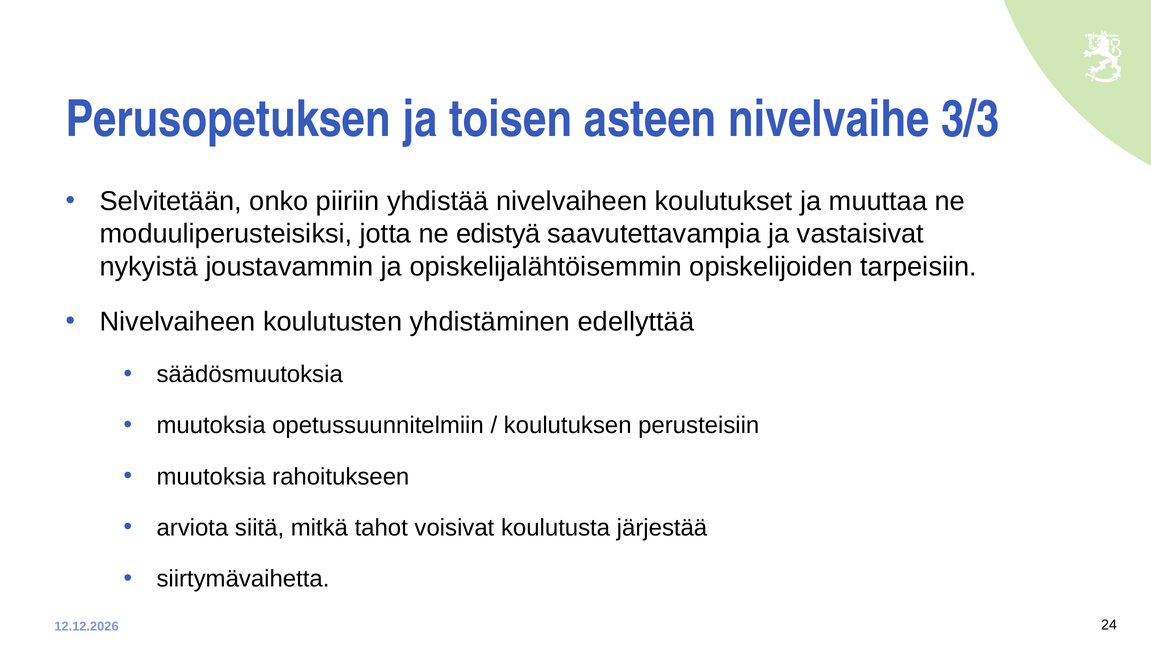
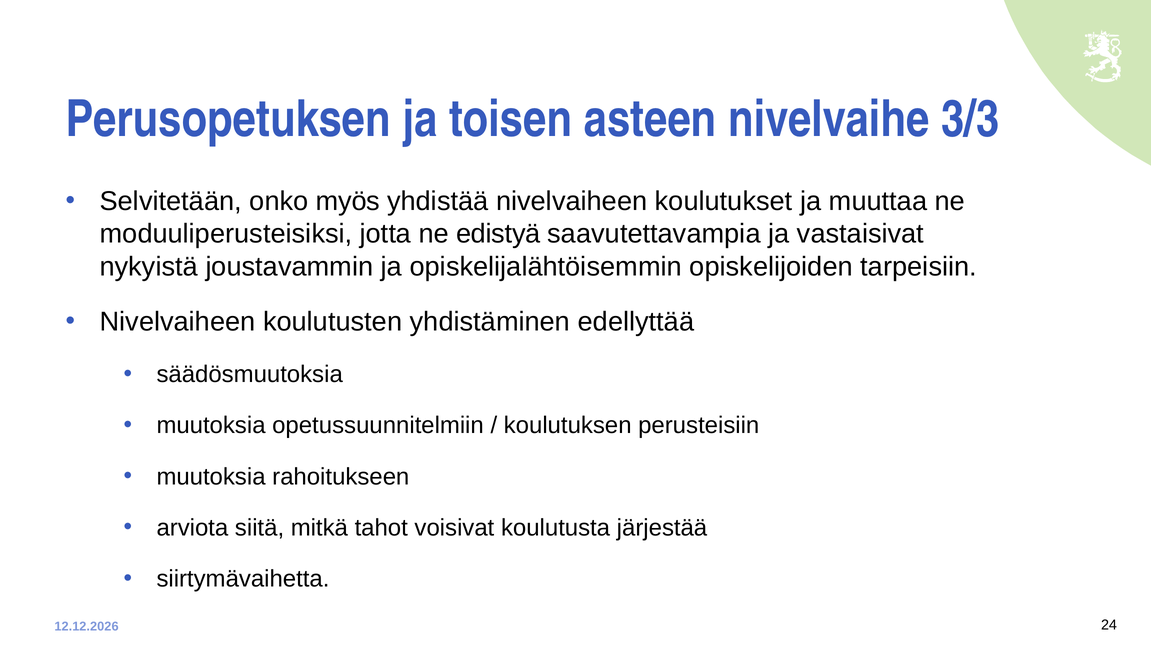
piiriin: piiriin -> myös (348, 202)
